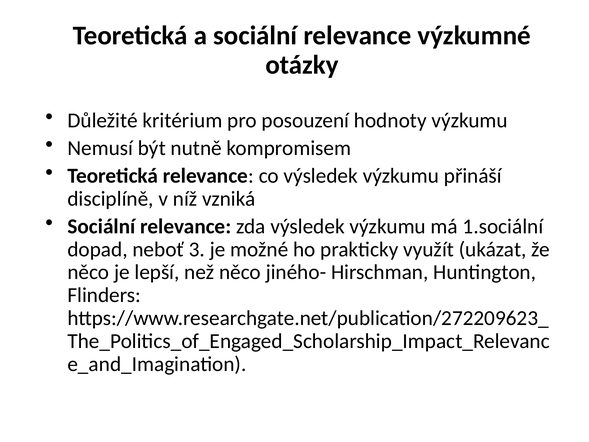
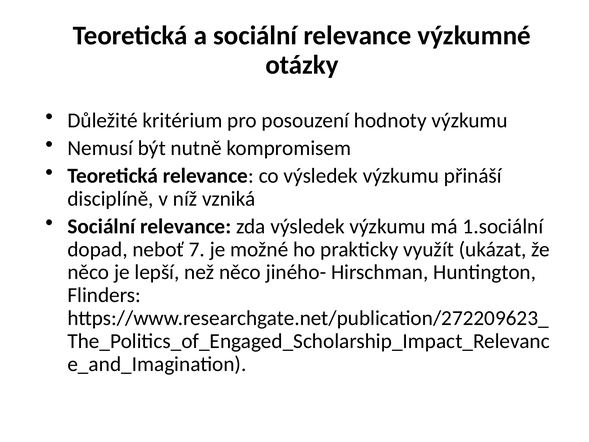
3: 3 -> 7 (197, 249)
